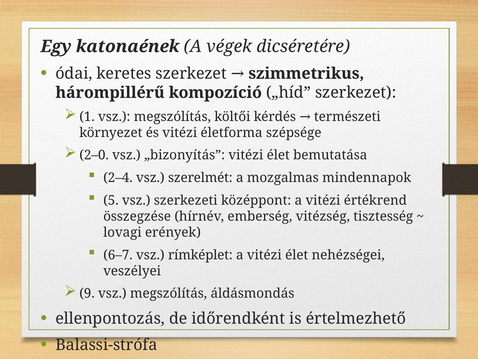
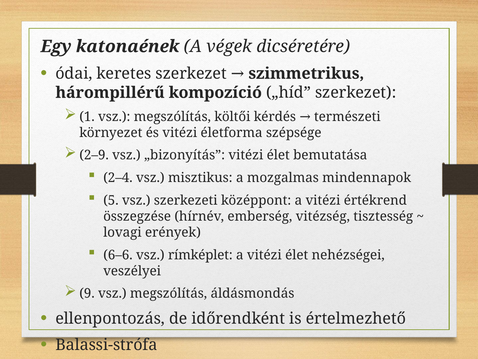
2–0: 2–0 -> 2–9 (94, 155)
szerelmét: szerelmét -> misztikus (200, 178)
6–7: 6–7 -> 6–6 (118, 255)
